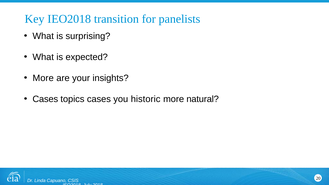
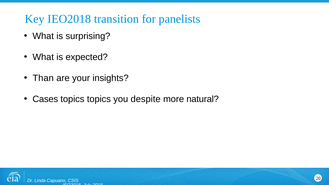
More: More -> Than (43, 78)
topics cases: cases -> topics (99, 99)
historic: historic -> despite (146, 99)
